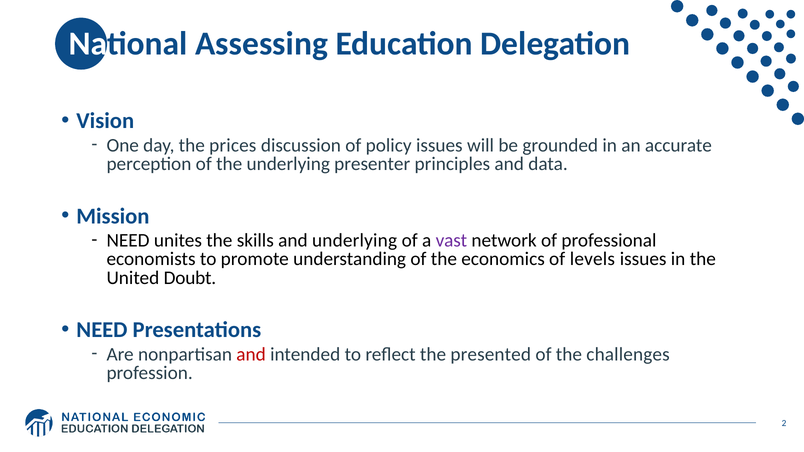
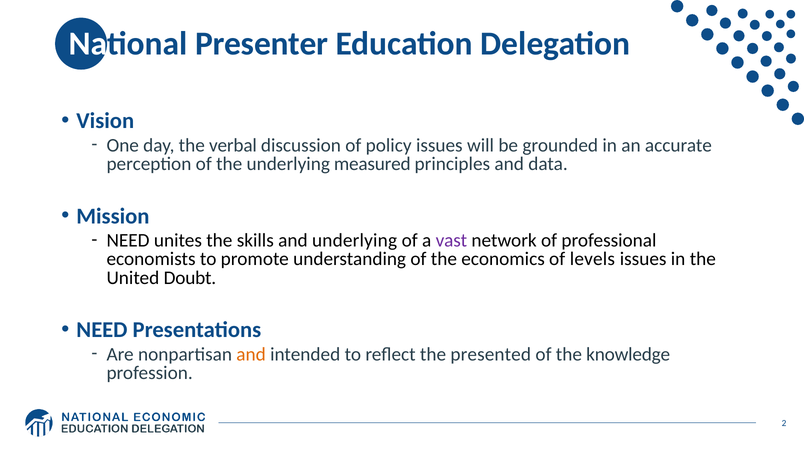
Assessing: Assessing -> Presenter (262, 43)
prices: prices -> verbal (233, 145)
presenter: presenter -> measured (372, 164)
and colour: red -> orange (251, 354)
challenges: challenges -> knowledge (628, 354)
